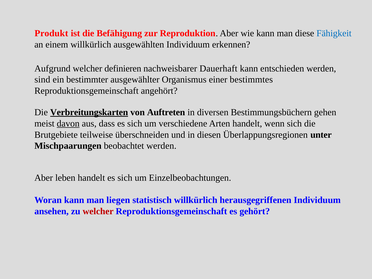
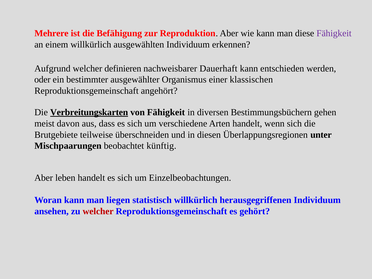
Produkt: Produkt -> Mehrere (51, 33)
Fähigkeit colour: blue -> purple (334, 33)
sind: sind -> oder (42, 80)
bestimmtes: bestimmtes -> klassischen (251, 80)
von Auftreten: Auftreten -> Fähigkeit (166, 112)
davon underline: present -> none (68, 124)
beobachtet werden: werden -> künftig (161, 146)
